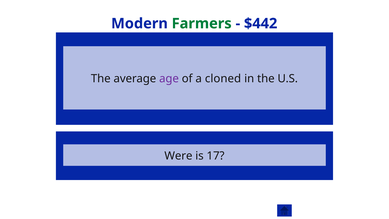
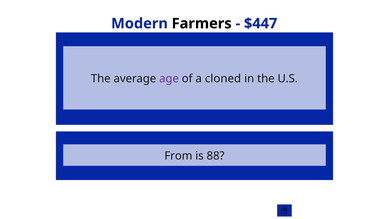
Farmers colour: green -> black (202, 24)
$442: $442 -> $447 (261, 24)
Were: Were -> From (178, 156)
17: 17 -> 88 (216, 156)
